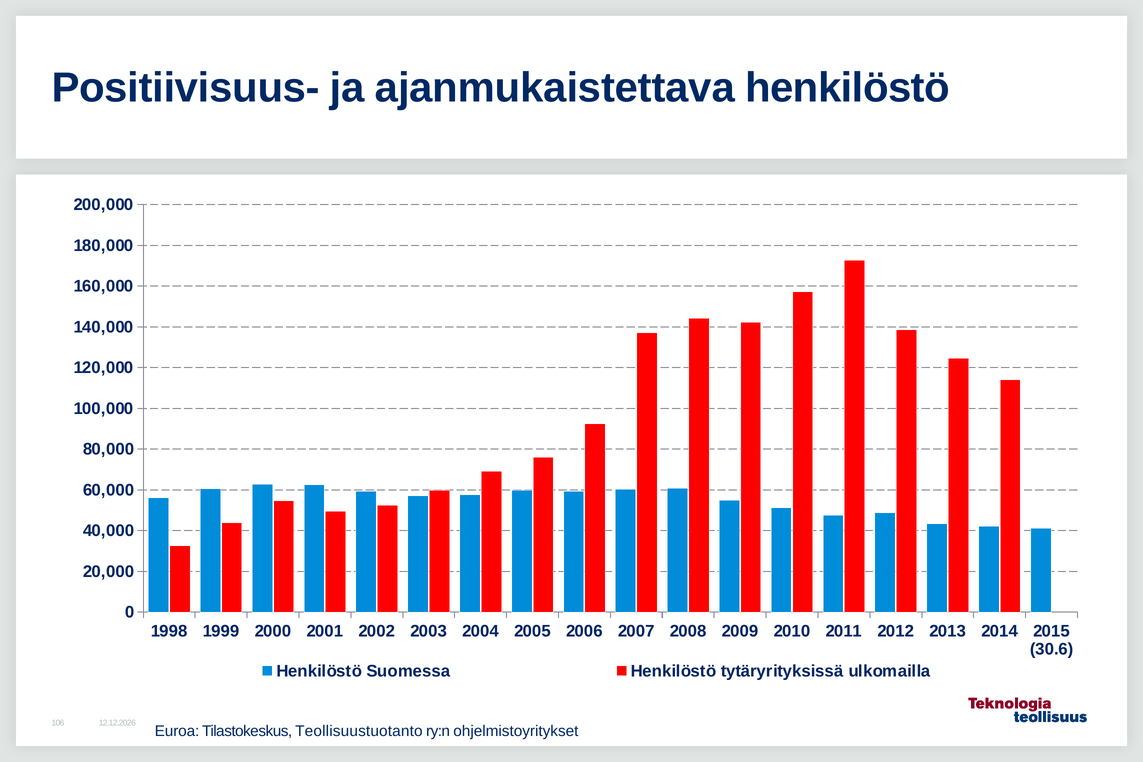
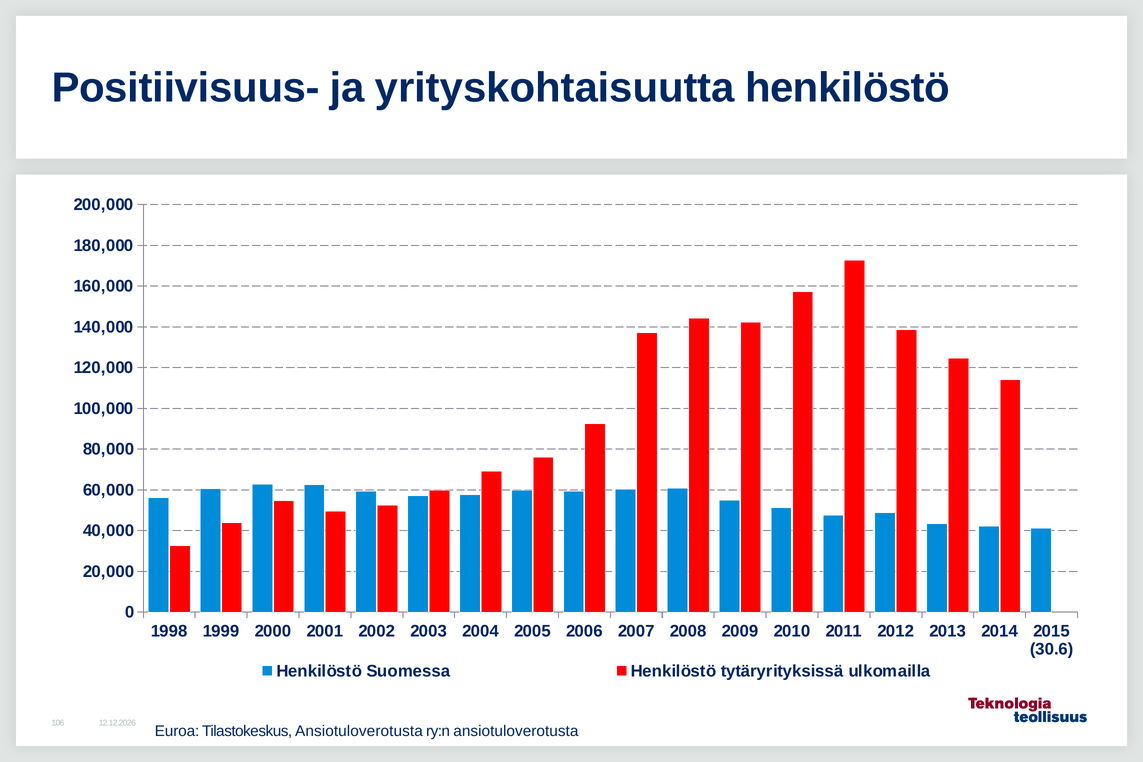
ajanmukaistettava: ajanmukaistettava -> yrityskohtaisuutta (555, 88)
Tilastokeskus Teollisuustuotanto: Teollisuustuotanto -> Ansiotuloverotusta (359, 731)
ry:n ohjelmistoyritykset: ohjelmistoyritykset -> ansiotuloverotusta (516, 731)
